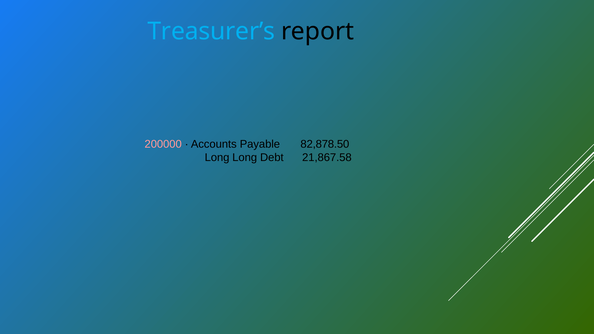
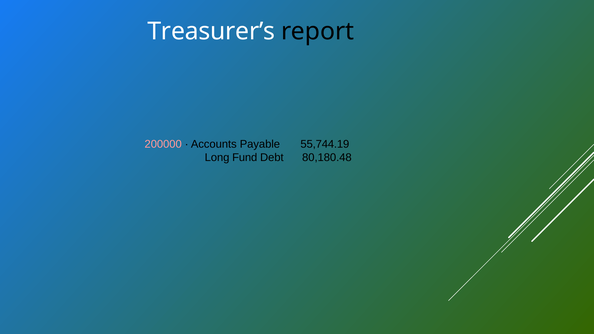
Treasurer’s colour: light blue -> white (211, 31)
82,878.50: 82,878.50 -> 55,744.19 (325, 144)
Long Long: Long -> Fund (245, 158)
21,867.58: 21,867.58 -> 80,180.48 (327, 158)
